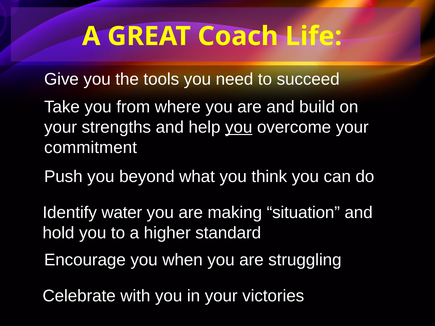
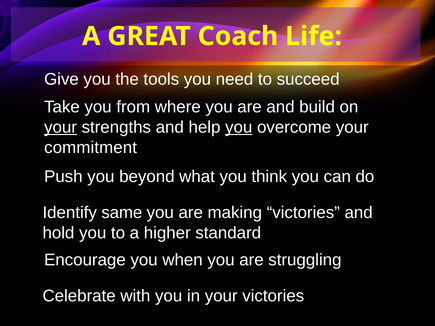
your underline: none -> present (61, 127)
water: water -> same (122, 213)
making situation: situation -> victories (303, 213)
